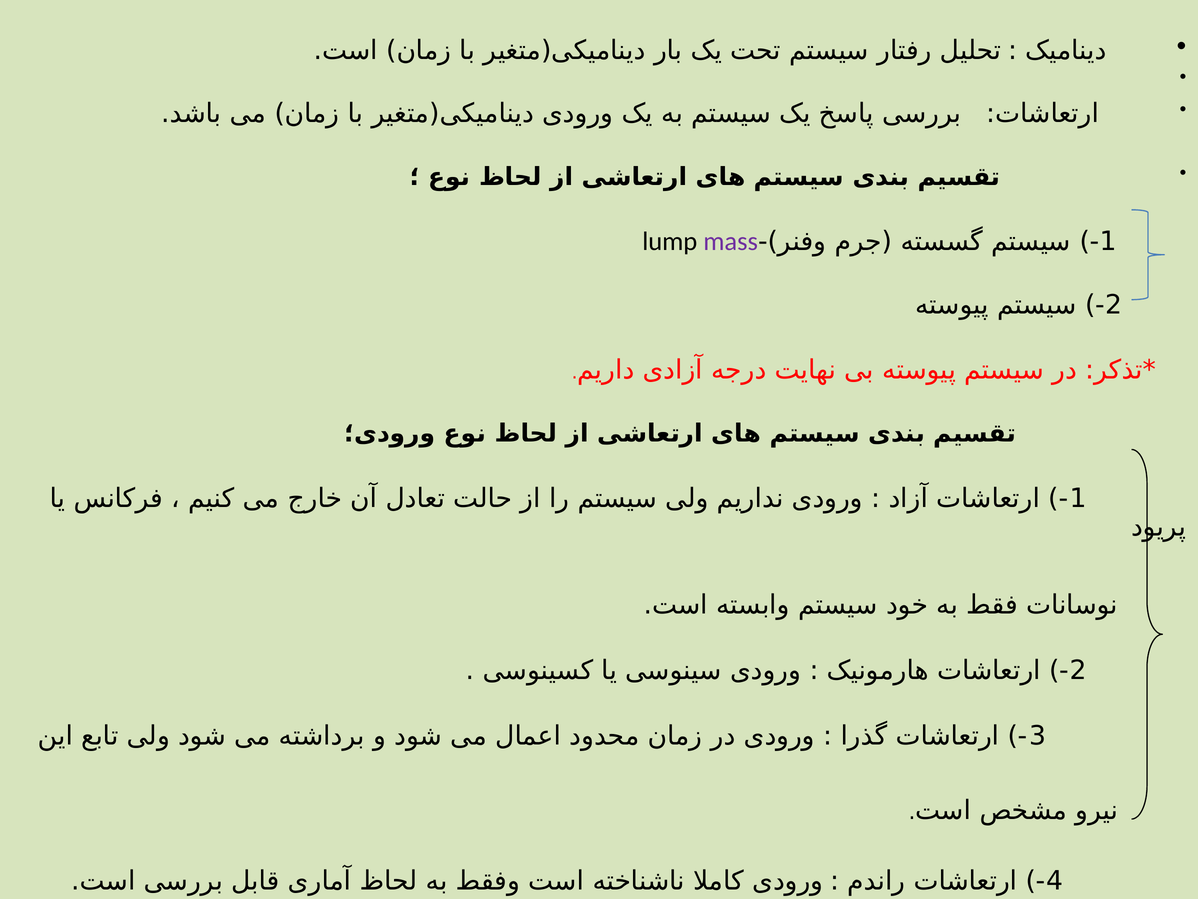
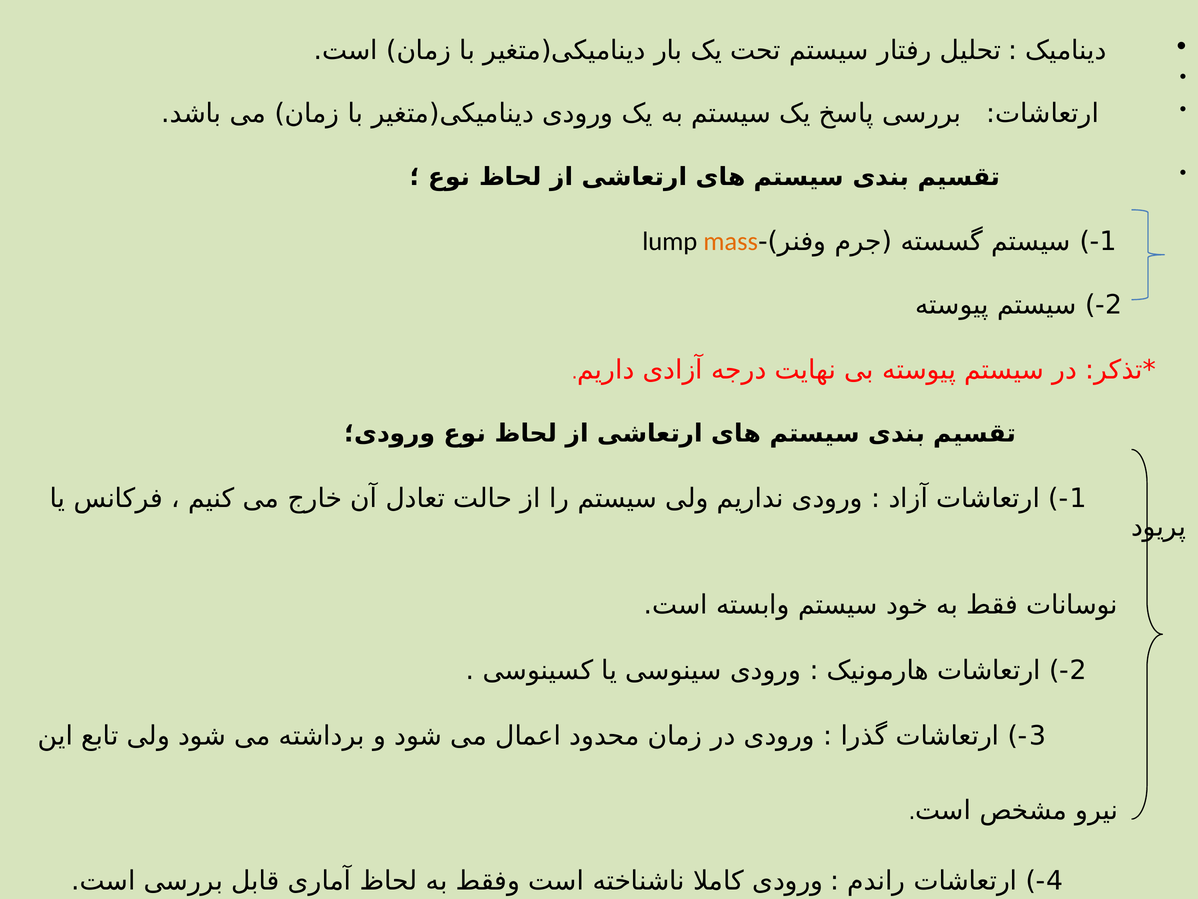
mass colour: purple -> orange (731, 242)
